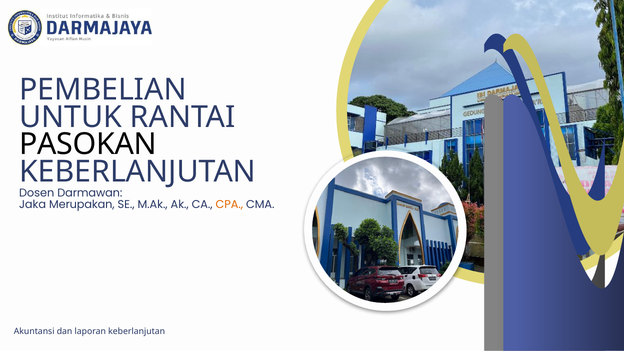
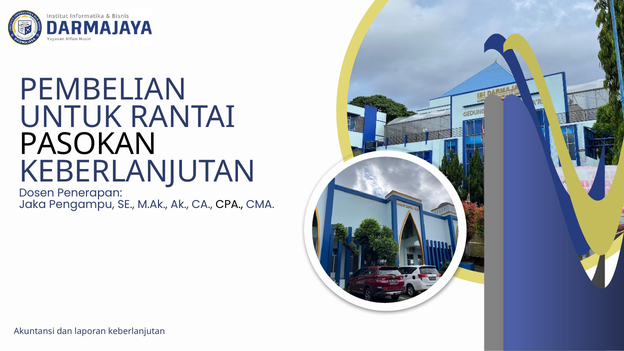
Darmawan: Darmawan -> Penerapan (90, 193)
Merupakan: Merupakan -> Pengampu (82, 204)
CPA colour: orange -> black (229, 204)
